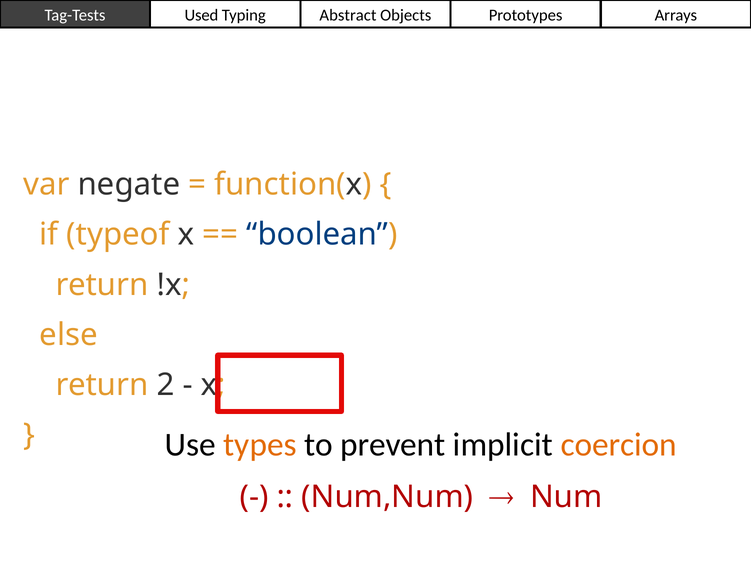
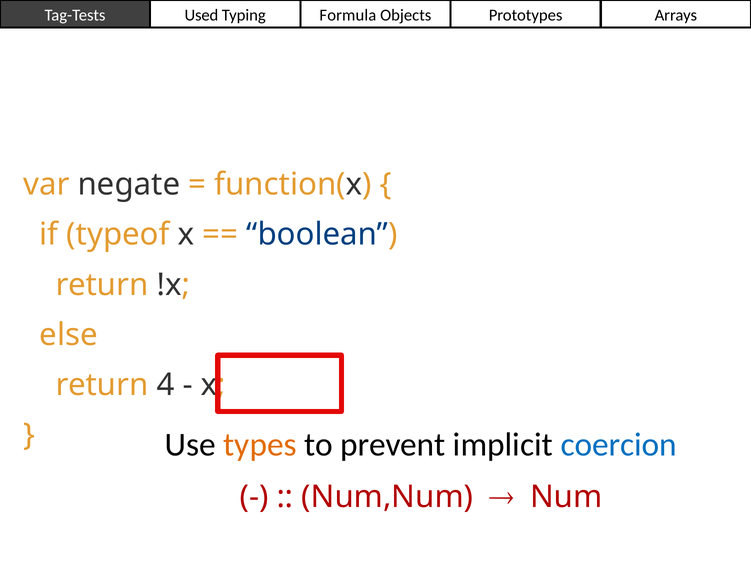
Abstract: Abstract -> Formula (348, 15)
2: 2 -> 4 (166, 384)
coercion colour: orange -> blue (619, 444)
